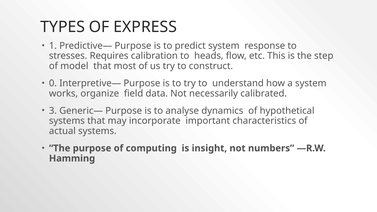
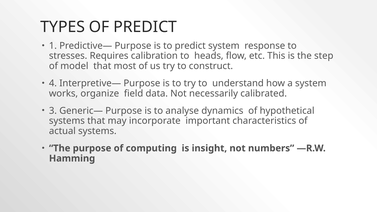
OF EXPRESS: EXPRESS -> PREDICT (145, 27)
0: 0 -> 4 (53, 83)
